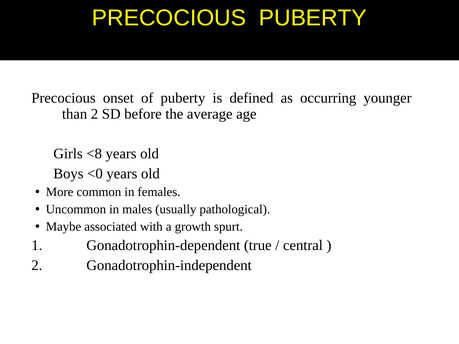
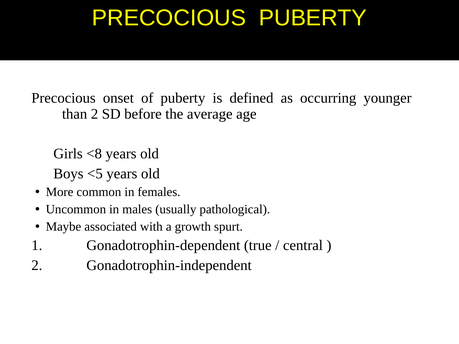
<0: <0 -> <5 (95, 174)
